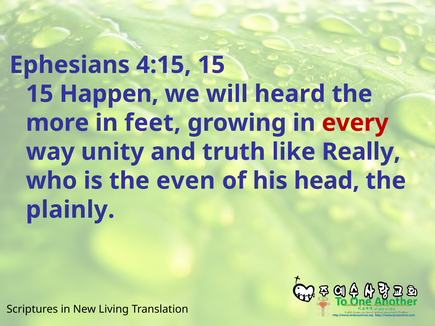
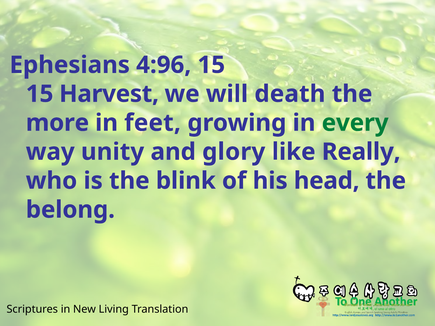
4:15: 4:15 -> 4:96 (164, 65)
Happen: Happen -> Harvest (109, 94)
heard: heard -> death (290, 94)
every colour: red -> green (355, 123)
truth: truth -> glory (234, 152)
even: even -> blink (186, 181)
plainly: plainly -> belong (70, 210)
